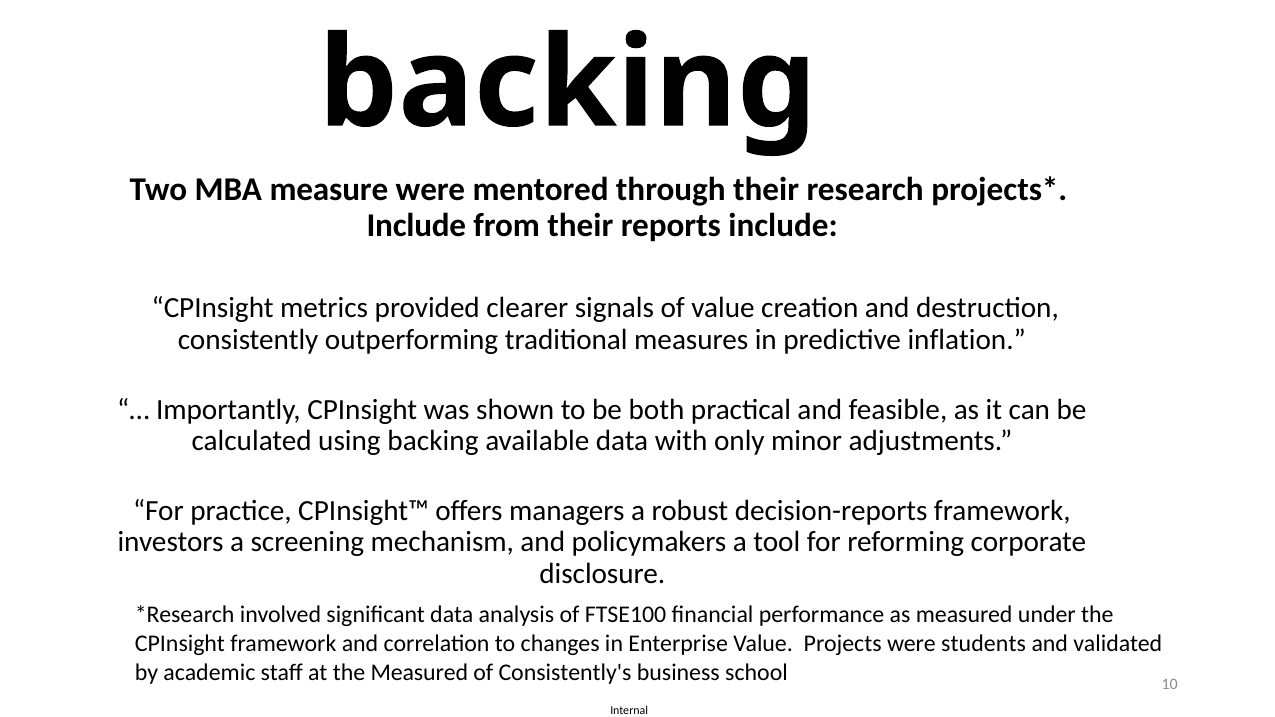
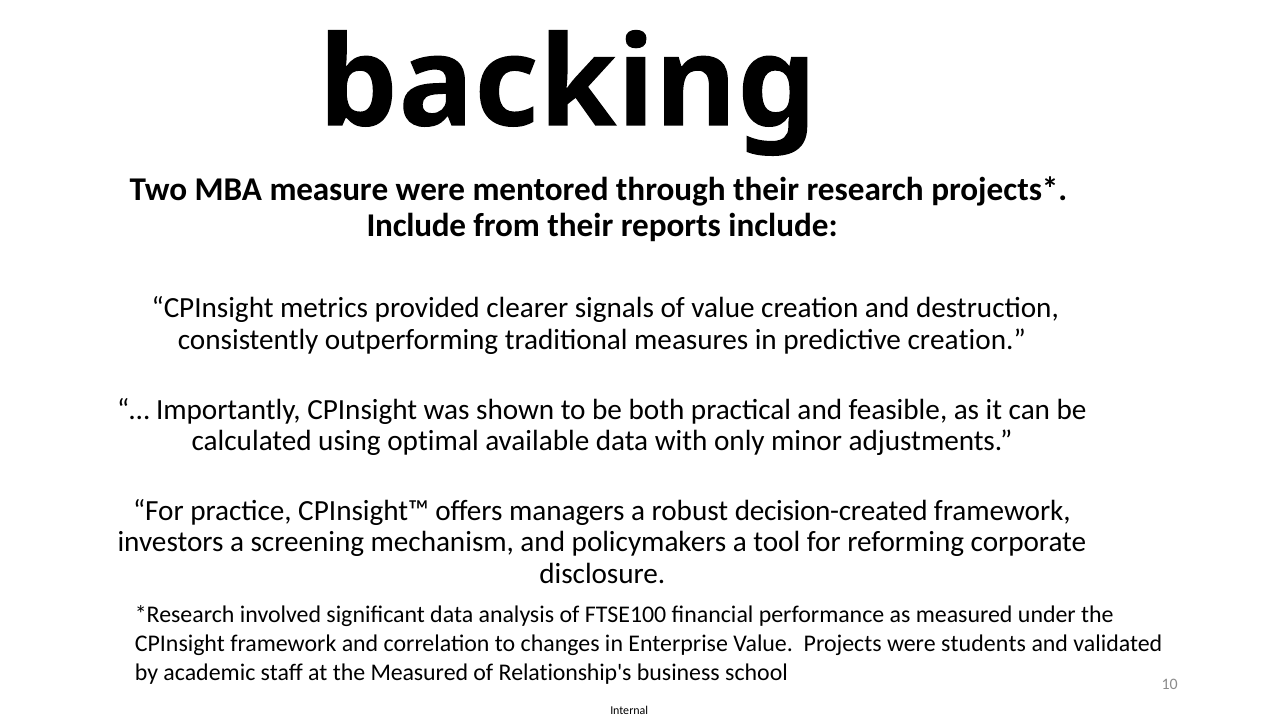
predictive inflation: inflation -> creation (967, 340)
using backing: backing -> optimal (433, 441)
decision-reports: decision-reports -> decision-created (831, 511)
Consistently's: Consistently's -> Relationship's (565, 673)
